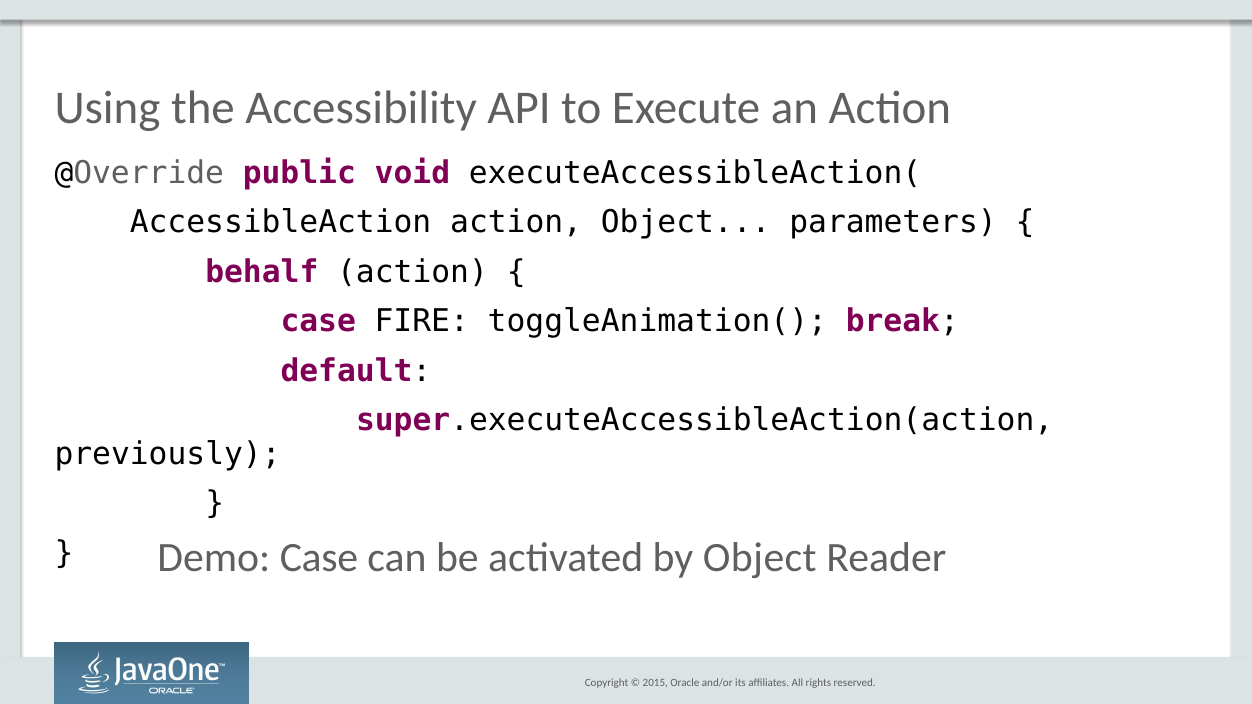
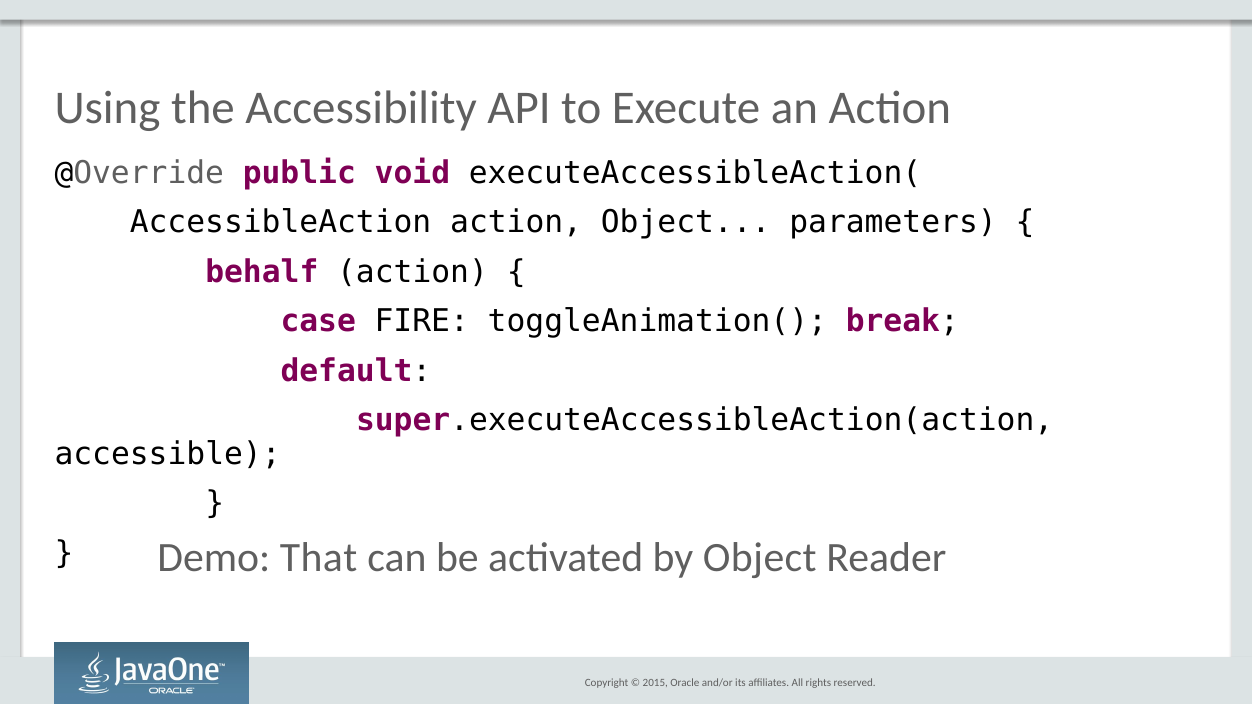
previously: previously -> accessible (168, 454)
Demo Case: Case -> That (319, 558)
